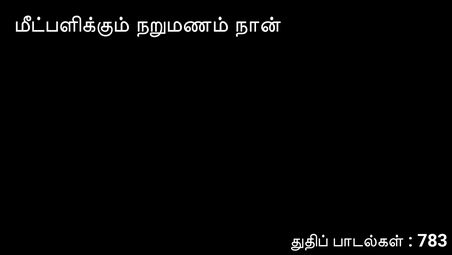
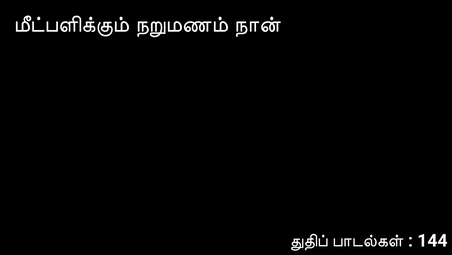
783: 783 -> 144 (432, 240)
